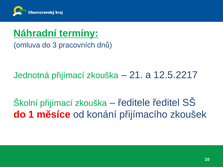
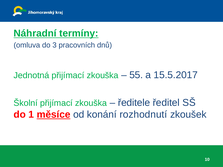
21: 21 -> 55 (136, 75)
12.5.2217: 12.5.2217 -> 15.5.2017 (176, 75)
měsíce underline: none -> present (54, 115)
přijímacího: přijímacího -> rozhodnutí (143, 115)
